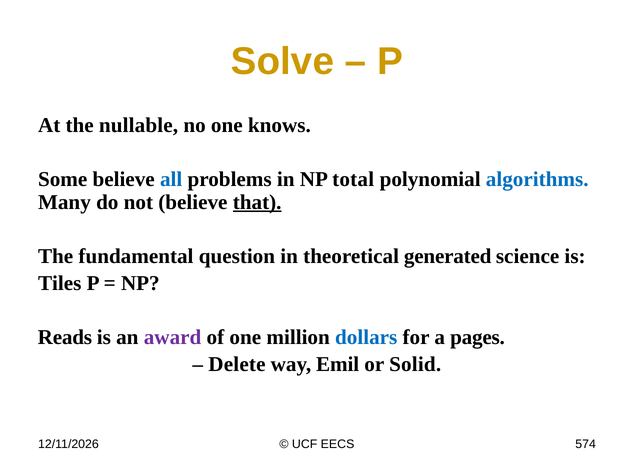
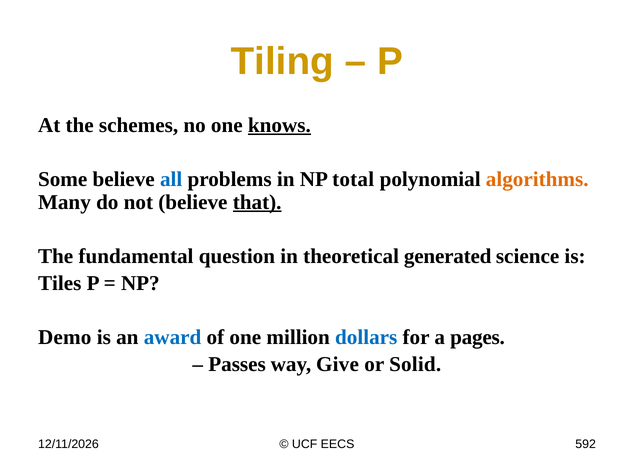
Solve: Solve -> Tiling (282, 61)
nullable: nullable -> schemes (139, 125)
knows underline: none -> present (279, 125)
algorithms colour: blue -> orange (537, 179)
Reads: Reads -> Demo (65, 337)
award colour: purple -> blue (173, 337)
Delete: Delete -> Passes (237, 364)
Emil: Emil -> Give (337, 364)
574: 574 -> 592 (586, 444)
